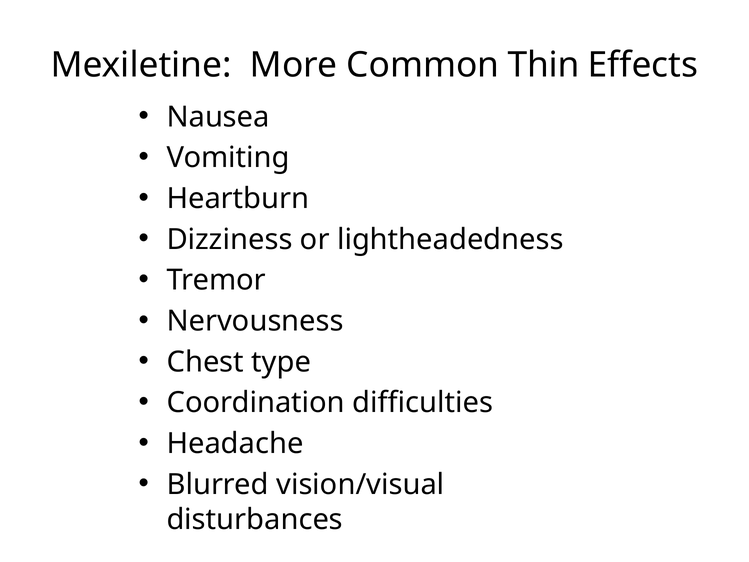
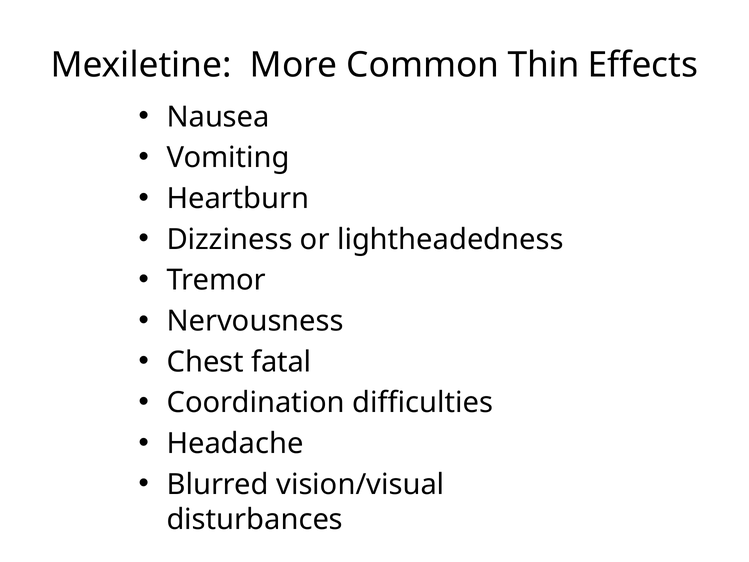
type: type -> fatal (281, 362)
